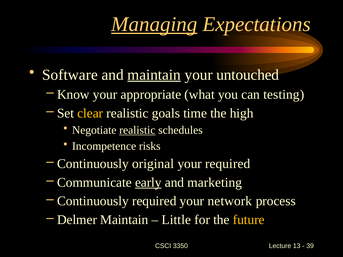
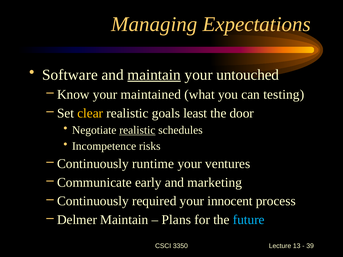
Managing underline: present -> none (154, 24)
appropriate: appropriate -> maintained (151, 95)
time: time -> least (195, 113)
high: high -> door (242, 113)
original: original -> runtime (153, 164)
your required: required -> ventures (228, 164)
early underline: present -> none (148, 183)
network: network -> innocent (230, 201)
Little: Little -> Plans (176, 220)
future colour: yellow -> light blue (249, 220)
